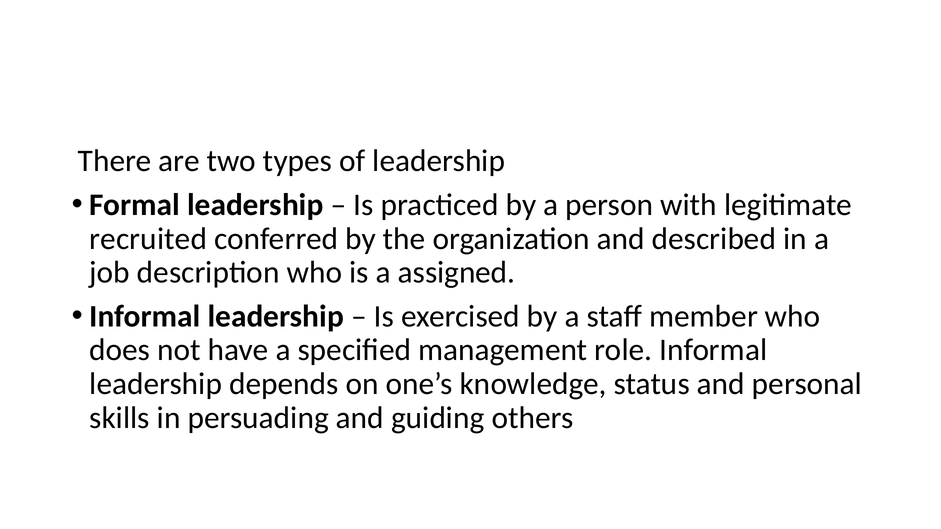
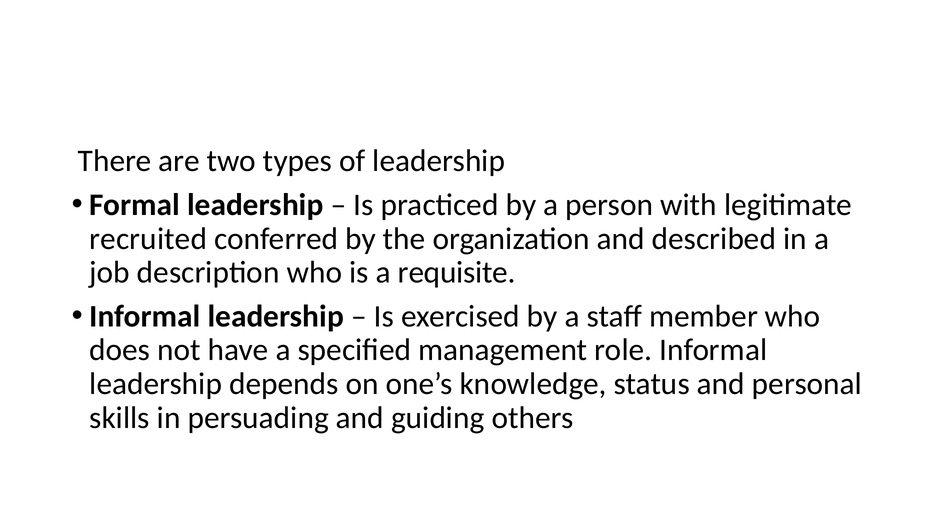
assigned: assigned -> requisite (457, 273)
